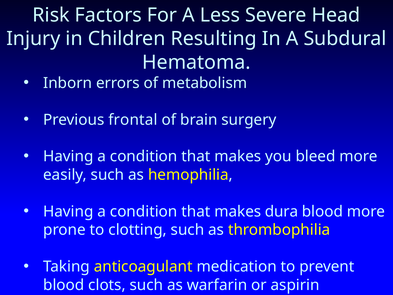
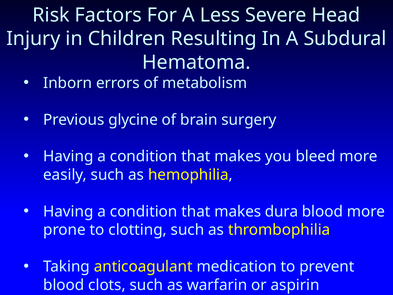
frontal: frontal -> glycine (133, 120)
